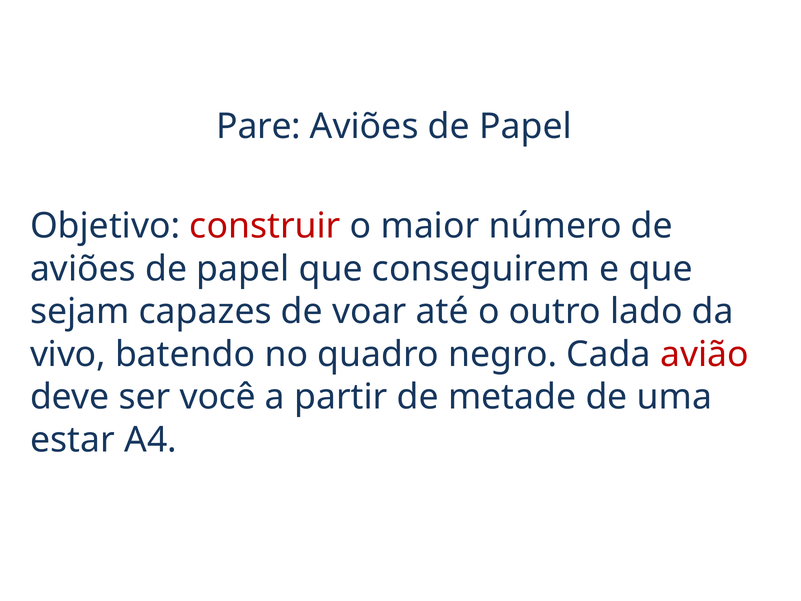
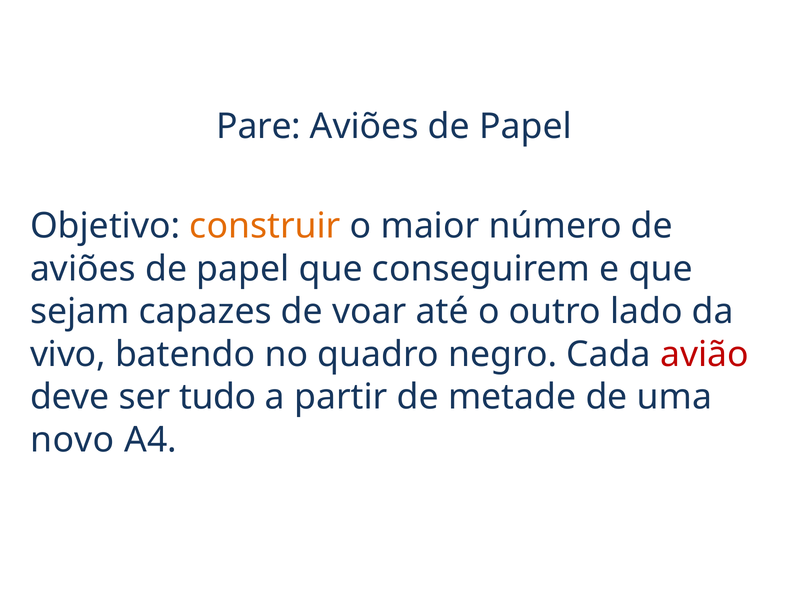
construir colour: red -> orange (265, 226)
você: você -> tudo (218, 397)
estar: estar -> novo (72, 440)
